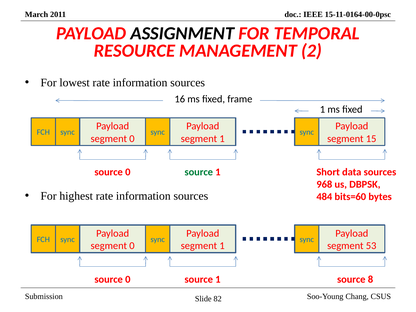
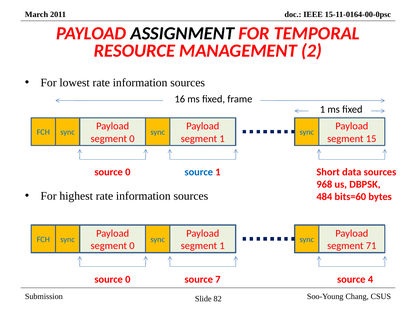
source colour: green -> blue (199, 172)
53: 53 -> 71 (371, 246)
1: 1 -> 7 (218, 279)
8: 8 -> 4 (370, 279)
